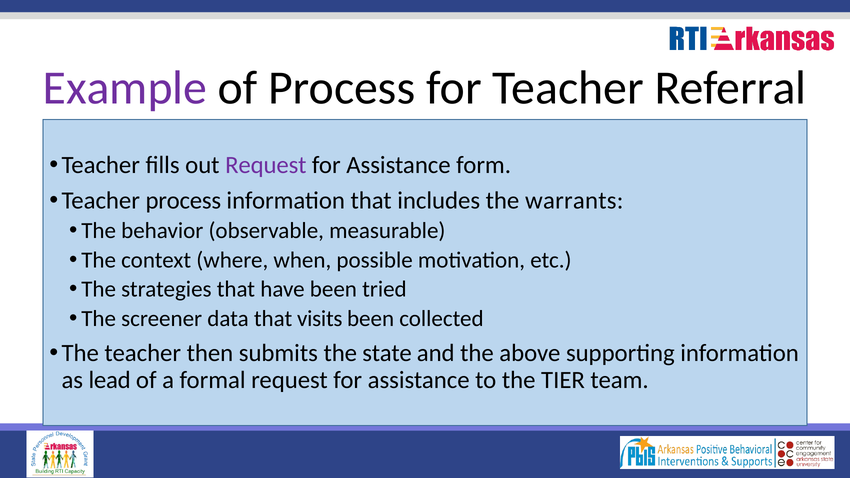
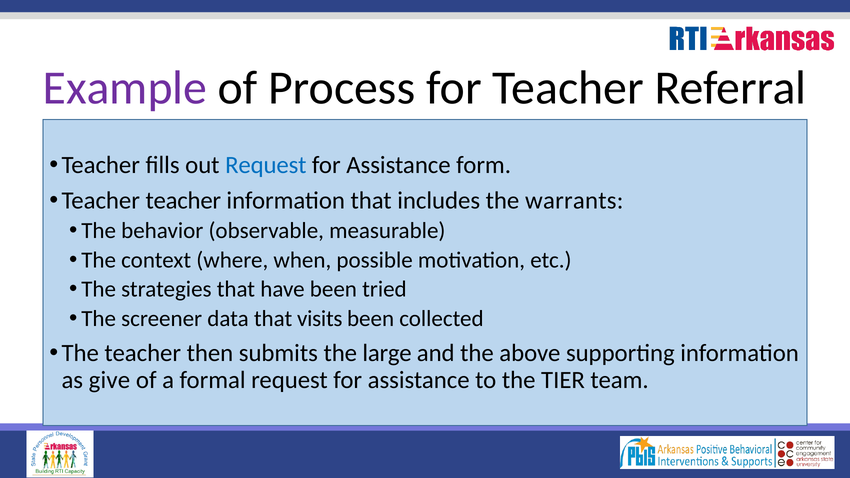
Request colour: purple -> blue (266, 165)
Teacher process: process -> teacher (183, 201)
state: state -> large (387, 353)
lead: lead -> give (109, 380)
